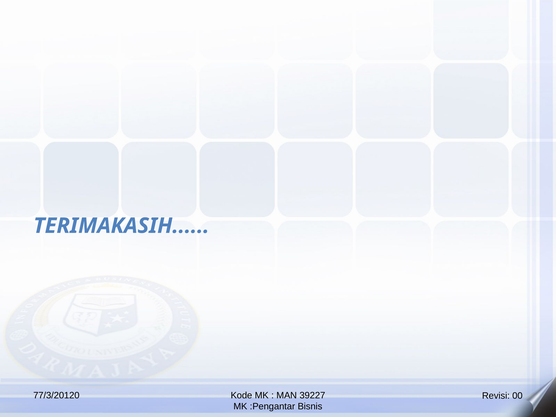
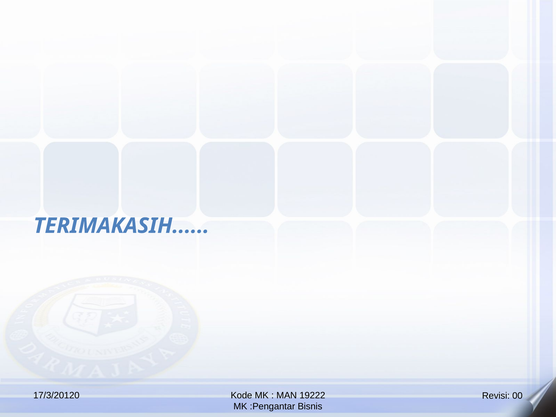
77/3/20120: 77/3/20120 -> 17/3/20120 (56, 395)
39227: 39227 -> 19222 (312, 395)
